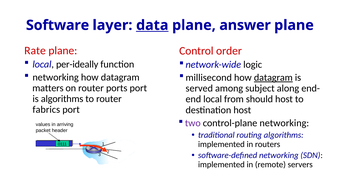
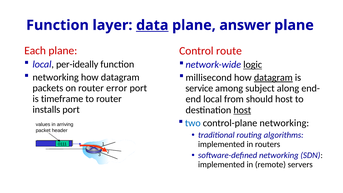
Software: Software -> Function (57, 25)
Rate: Rate -> Each (35, 51)
order: order -> route (229, 51)
logic underline: none -> present (253, 65)
matters: matters -> packets (48, 88)
ports: ports -> error (117, 88)
served: served -> service (199, 88)
is algorithms: algorithms -> timeframe (62, 99)
fabrics: fabrics -> installs (46, 110)
host underline: none -> present (242, 110)
two colour: purple -> blue (193, 123)
